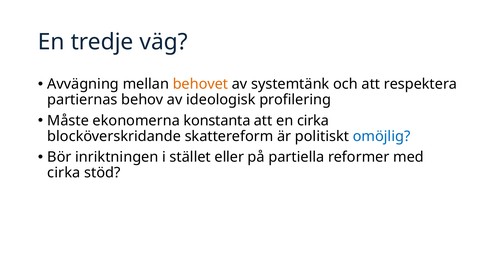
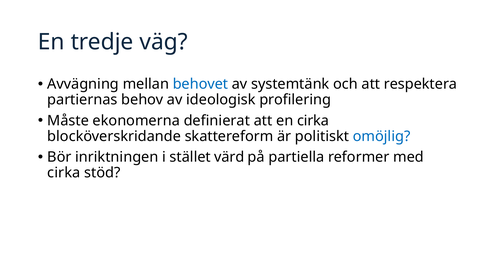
behovet colour: orange -> blue (200, 84)
konstanta: konstanta -> definierat (217, 121)
eller: eller -> värd (229, 157)
